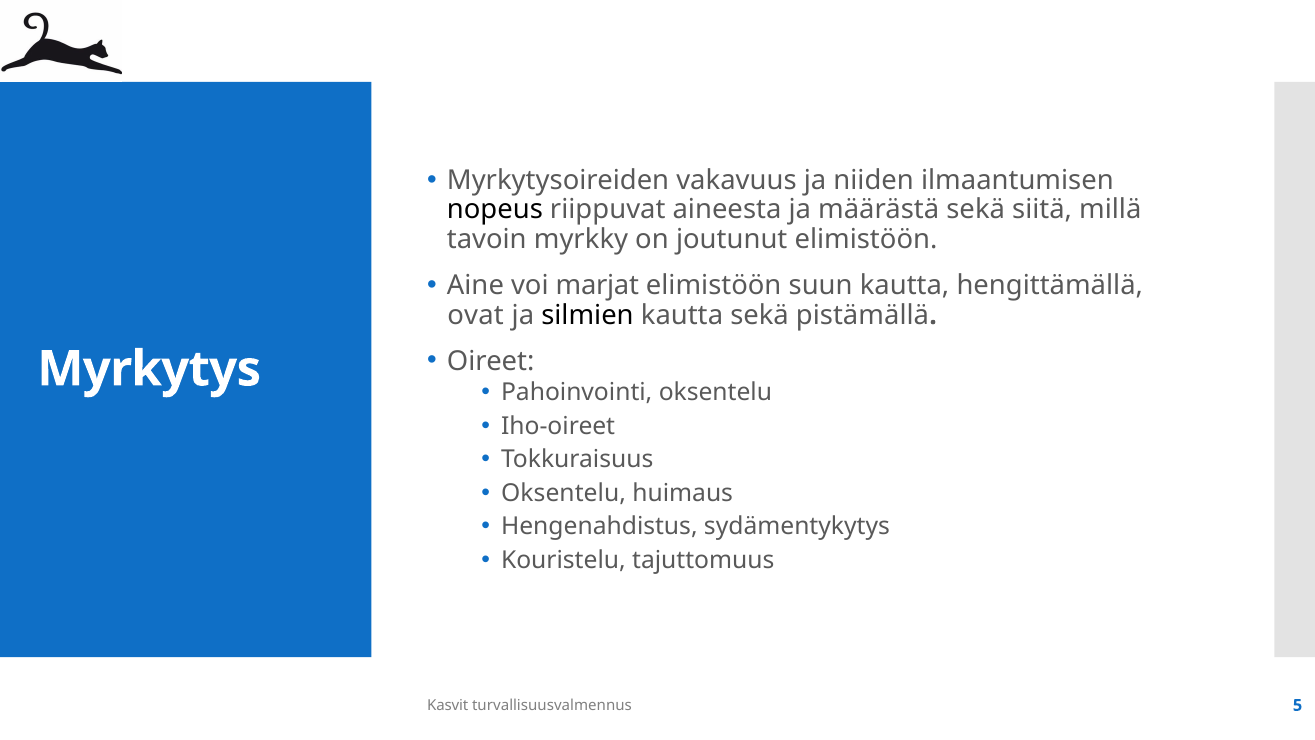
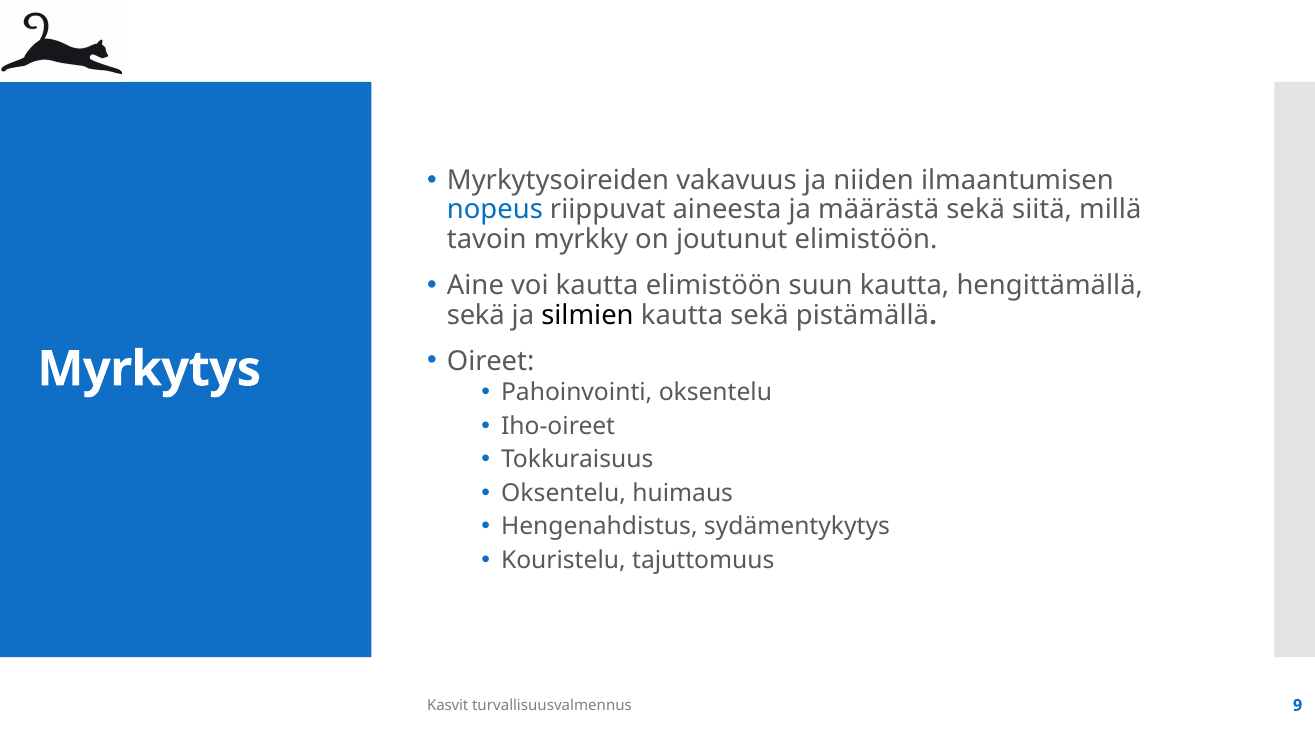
nopeus colour: black -> blue (495, 210)
voi marjat: marjat -> kautta (597, 285)
ovat: ovat -> sekä (476, 315)
5: 5 -> 9 (1298, 705)
